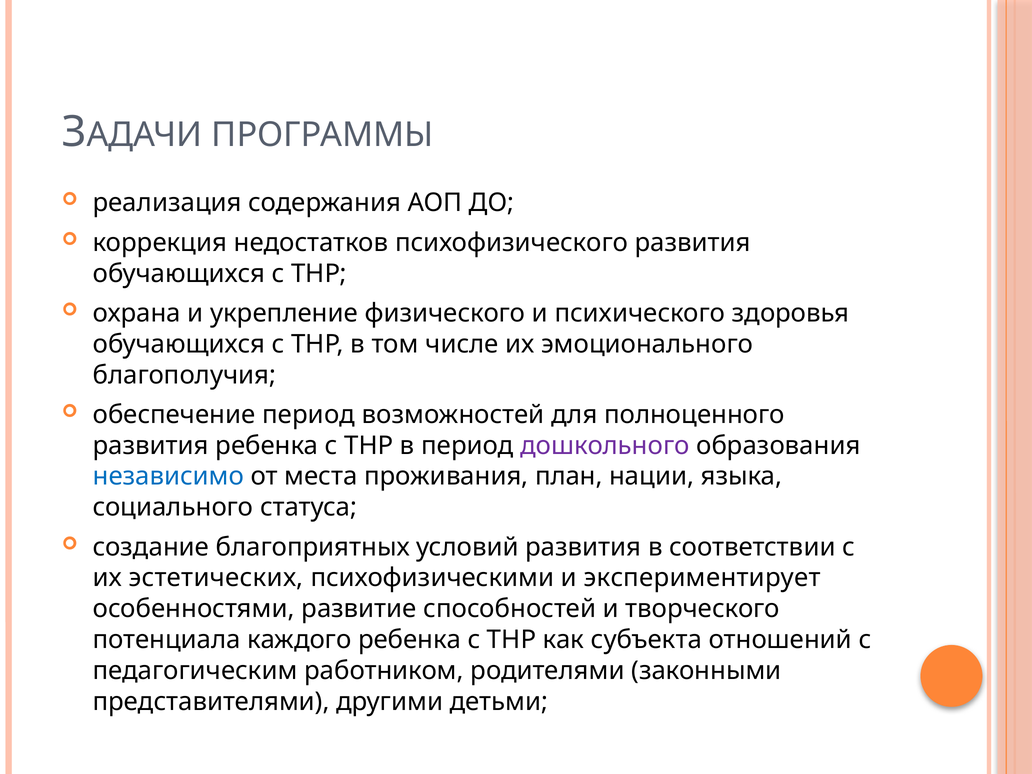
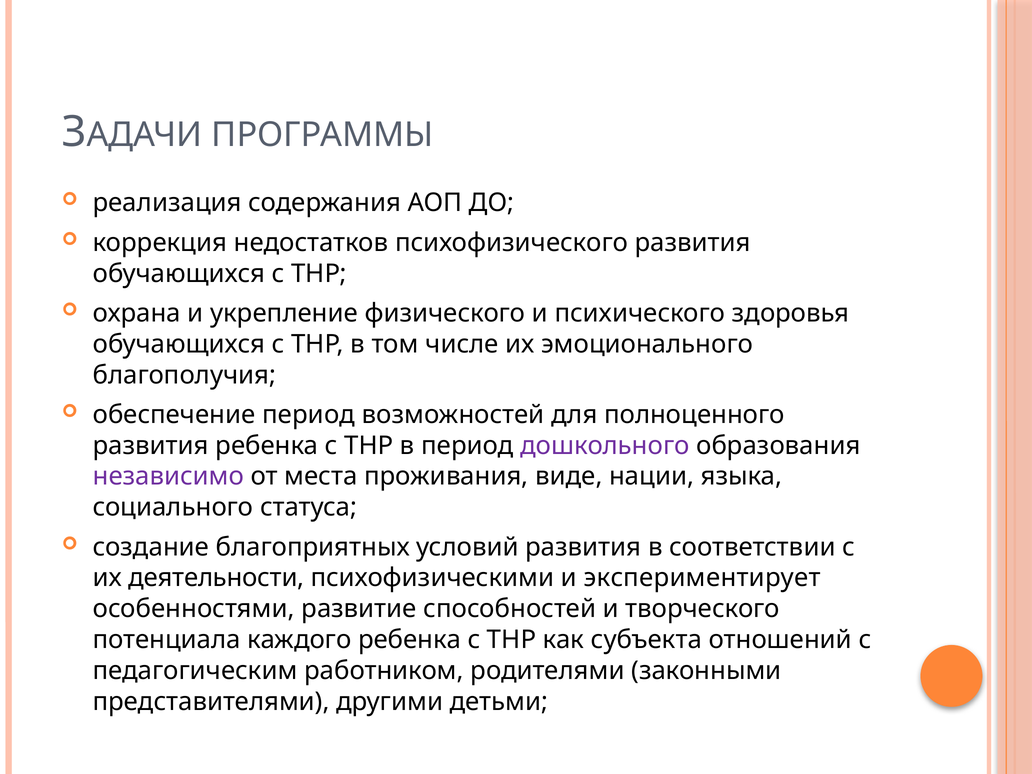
независимо colour: blue -> purple (168, 476)
план: план -> виде (569, 476)
эстетических: эстетических -> деятельности (216, 578)
